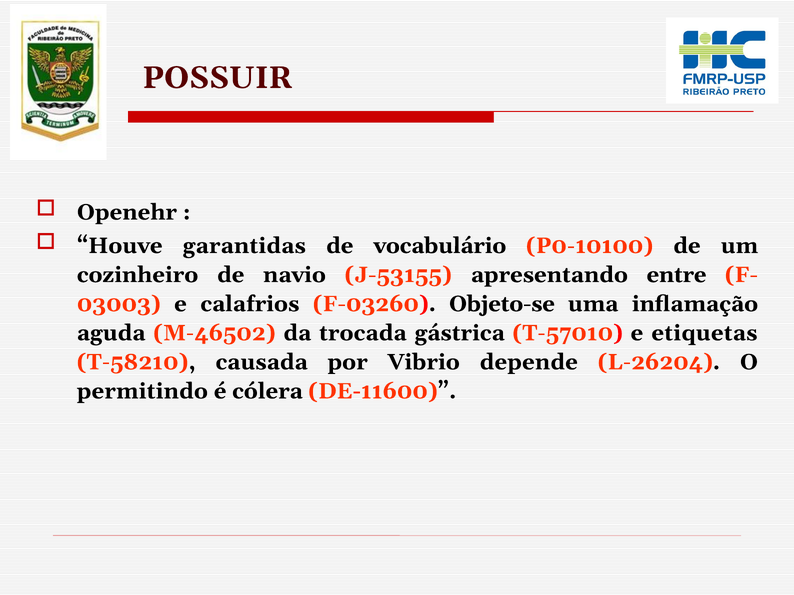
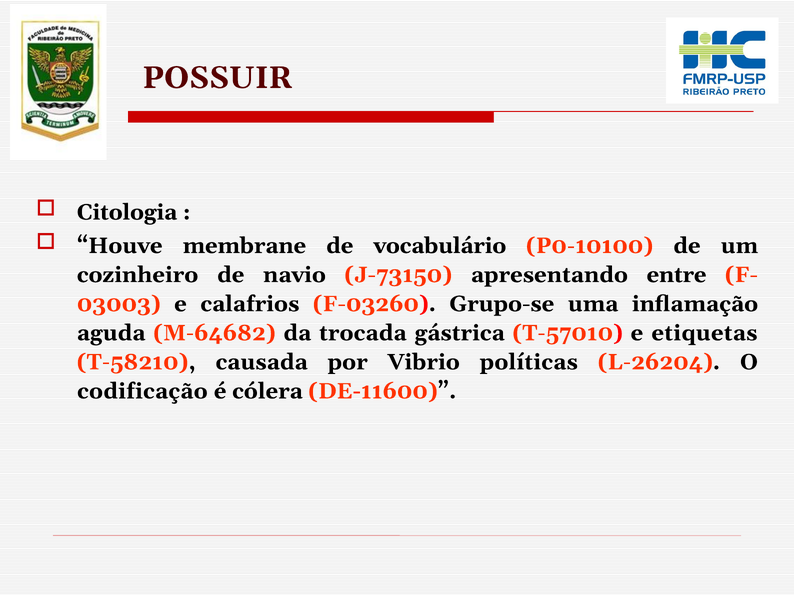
Openehr: Openehr -> Citologia (127, 212)
garantidas: garantidas -> membrane (244, 246)
J-53155: J-53155 -> J-73150 (398, 275)
Objeto-se: Objeto-se -> Grupo-se (502, 304)
M-46502: M-46502 -> M-64682 (214, 333)
depende: depende -> políticas (529, 362)
permitindo: permitindo -> codificação (142, 391)
